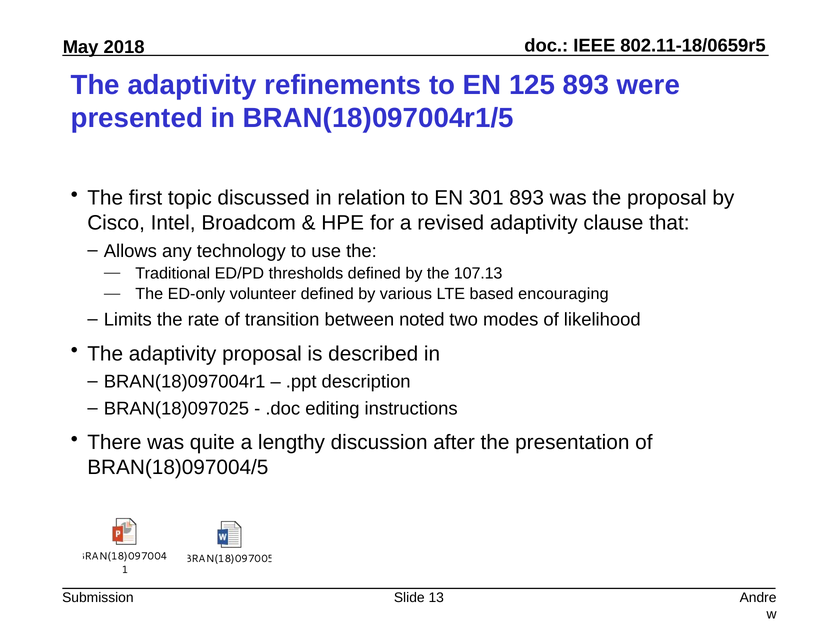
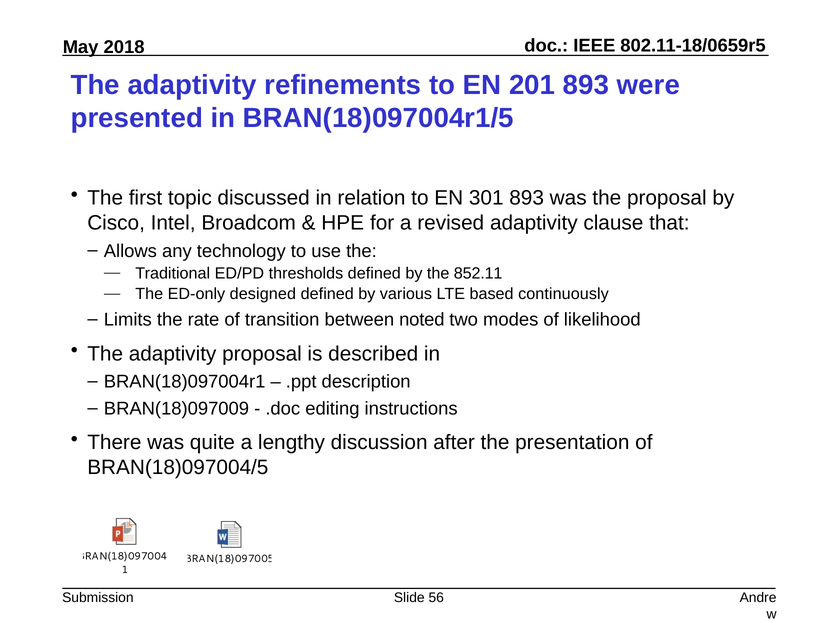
125: 125 -> 201 (532, 85)
107.13: 107.13 -> 852.11 (478, 273)
volunteer: volunteer -> designed (263, 294)
encouraging: encouraging -> continuously (563, 294)
BRAN(18)097025: BRAN(18)097025 -> BRAN(18)097009 (176, 409)
13: 13 -> 56 (436, 598)
